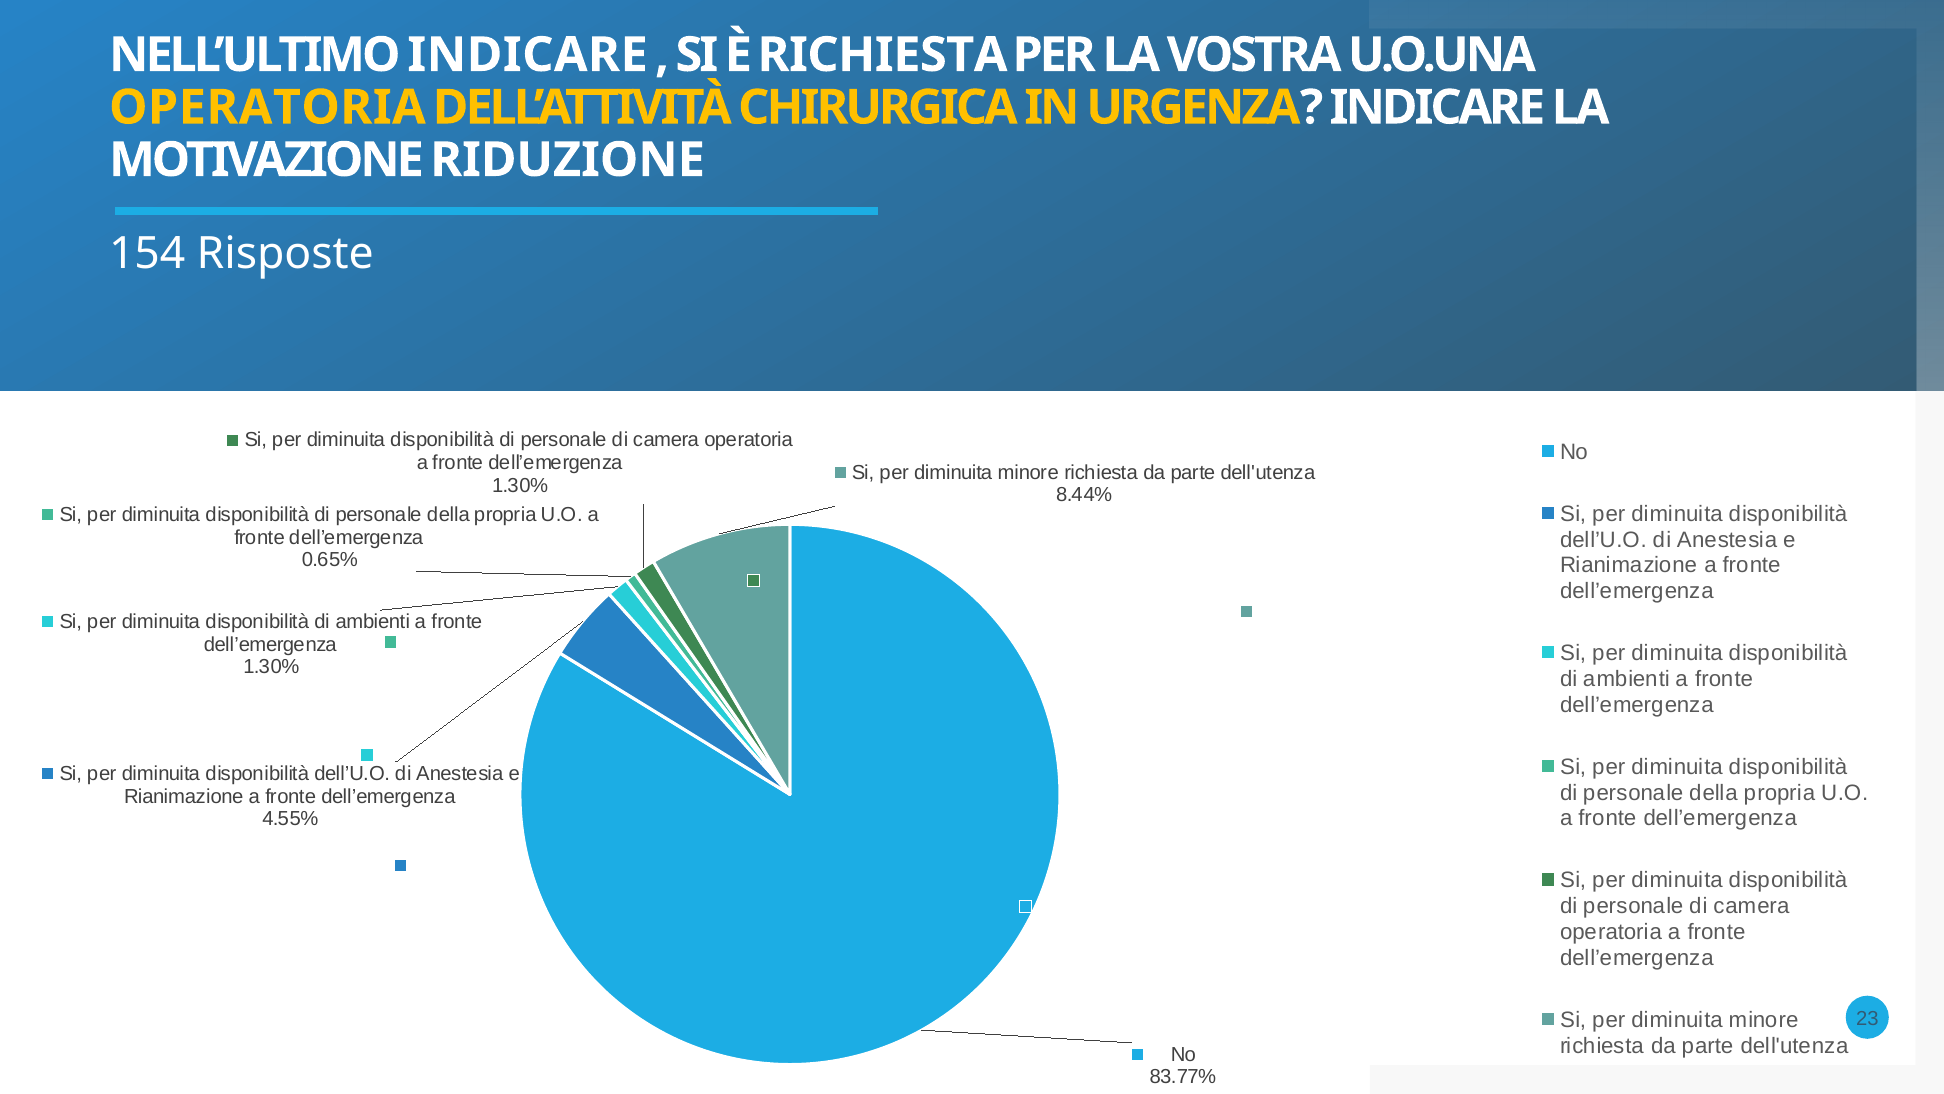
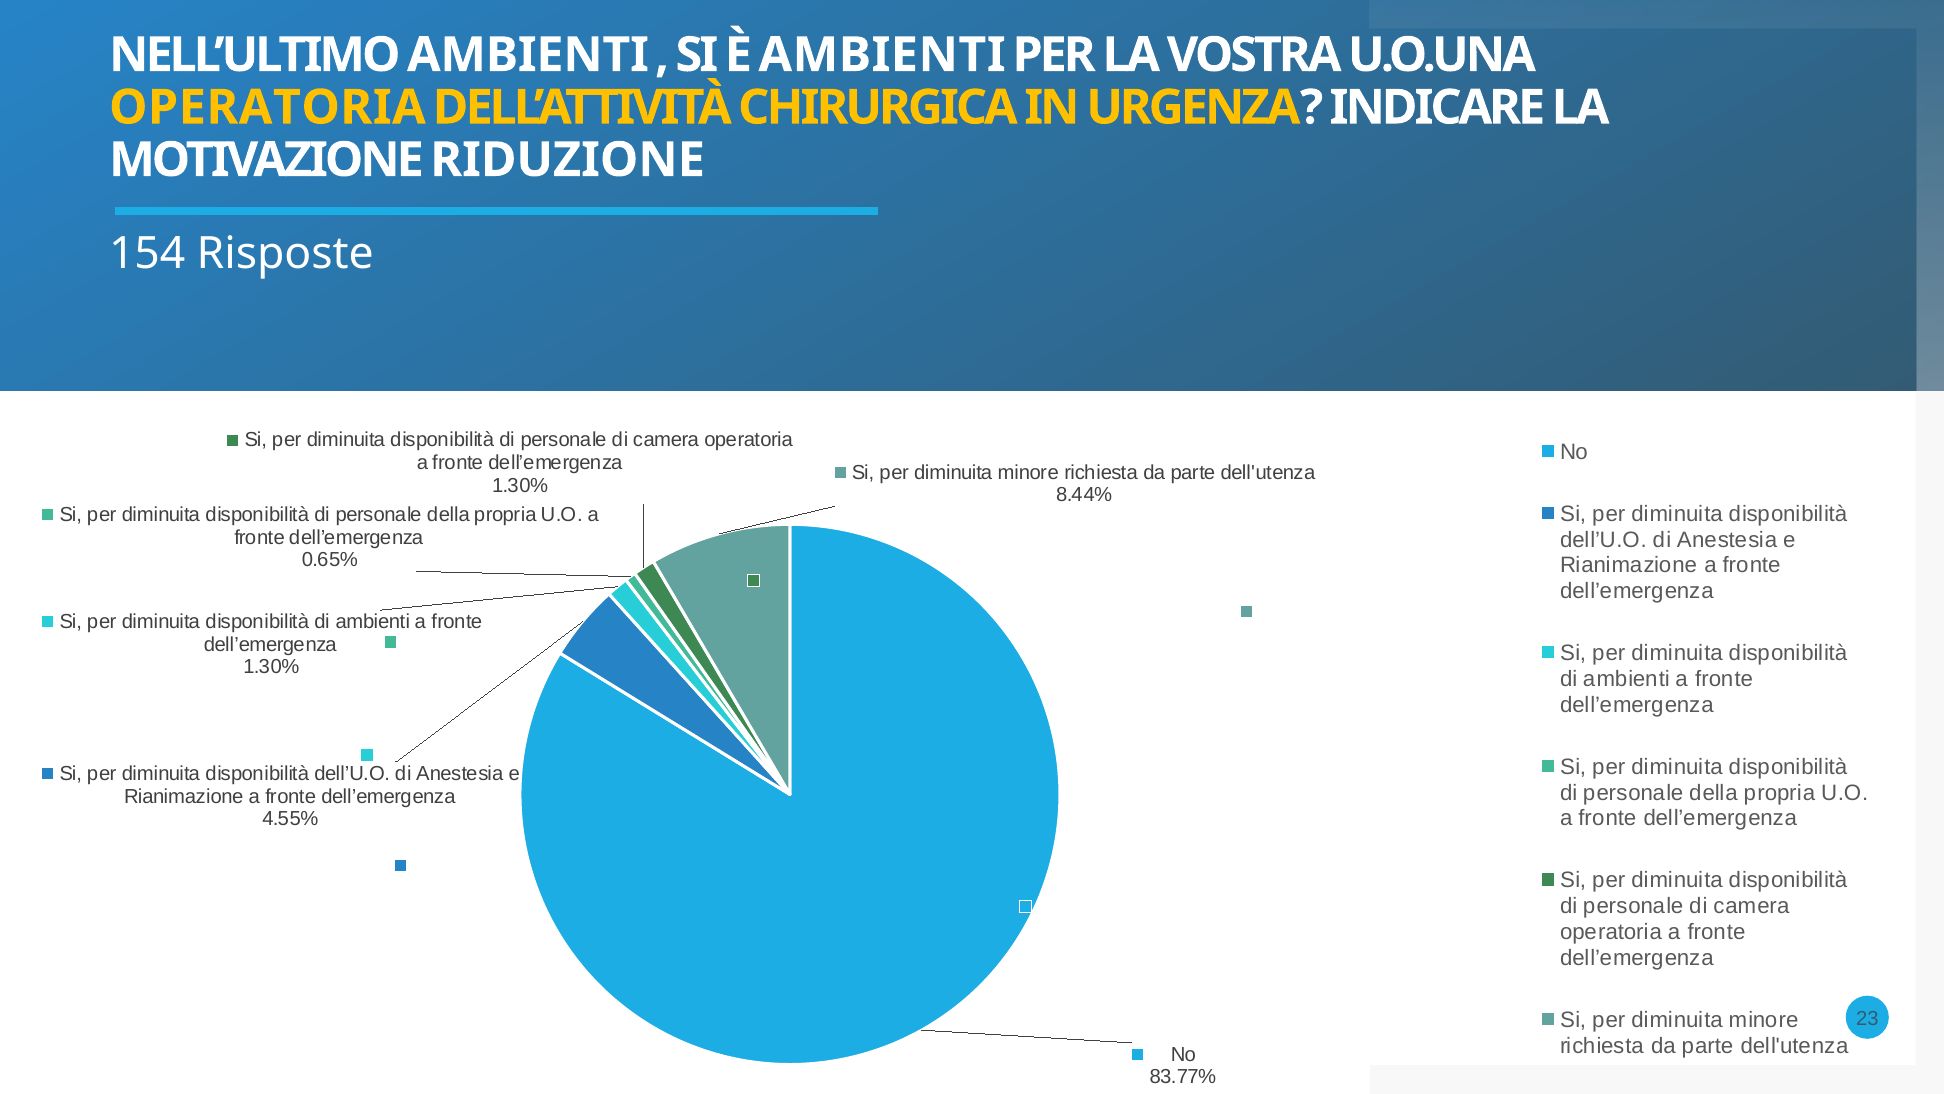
NELL’ULTIMO INDICARE: INDICARE -> AMBIENTI (528, 55)
È RICHIESTA: RICHIESTA -> AMBIENTI (882, 55)
